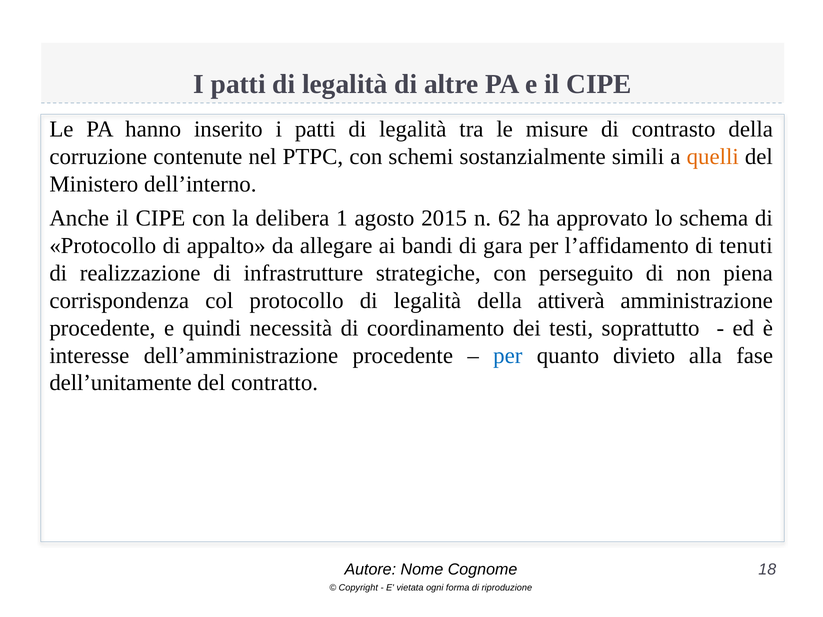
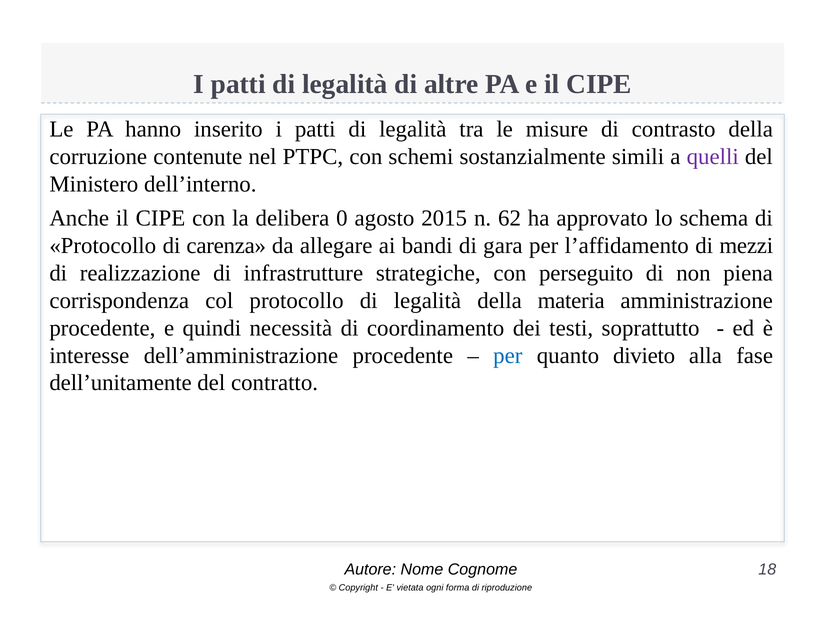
quelli colour: orange -> purple (713, 157)
1: 1 -> 0 (342, 218)
appalto: appalto -> carenza (226, 246)
tenuti: tenuti -> mezzi (746, 246)
attiverà: attiverà -> materia (571, 301)
